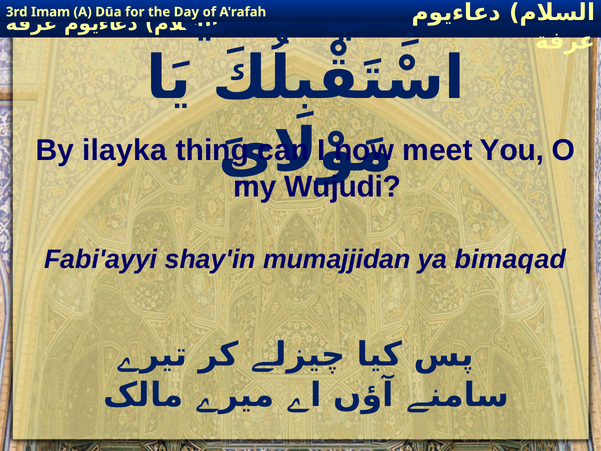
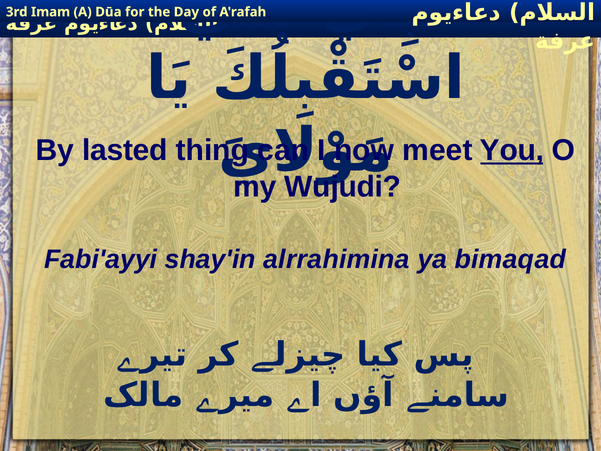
ilayka: ilayka -> lasted (125, 150)
You underline: none -> present (512, 150)
mumajjidan: mumajjidan -> alrrahimina (337, 259)
